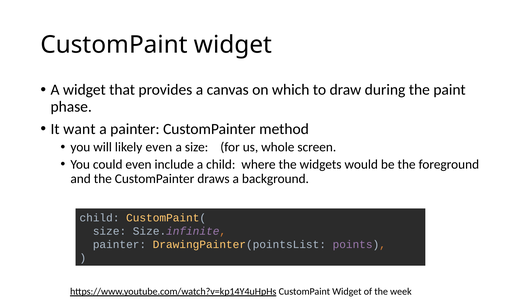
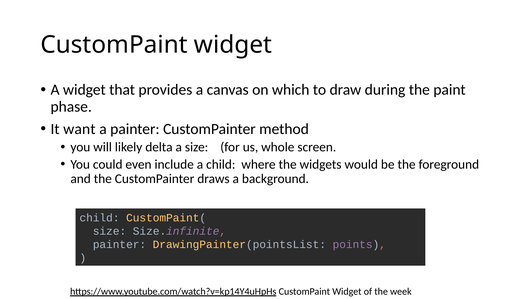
likely even: even -> delta (159, 147)
